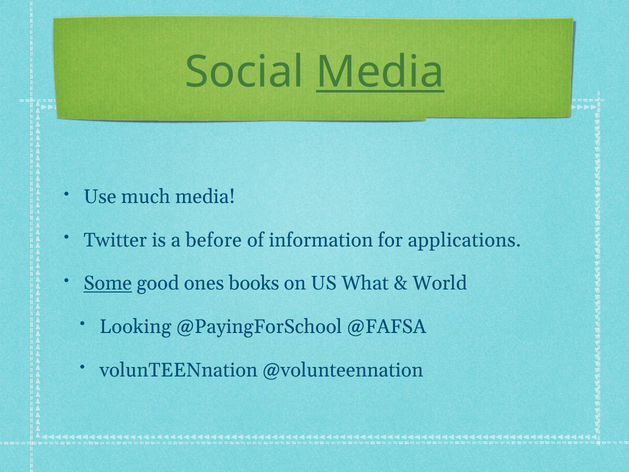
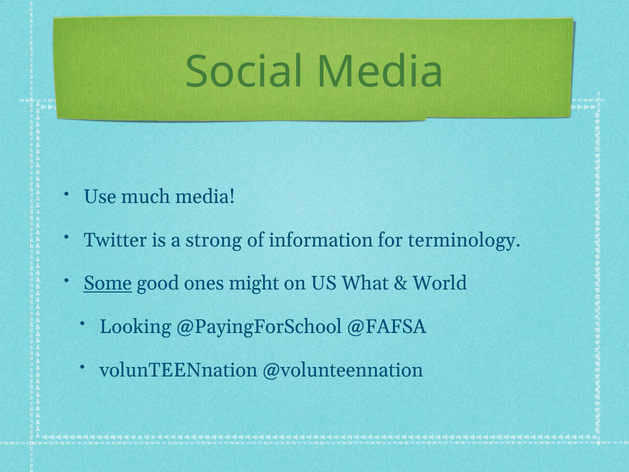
Media underline: present -> none (380, 72)
before: before -> strong (214, 240)
applications: applications -> terminology (464, 240)
books: books -> might (254, 283)
